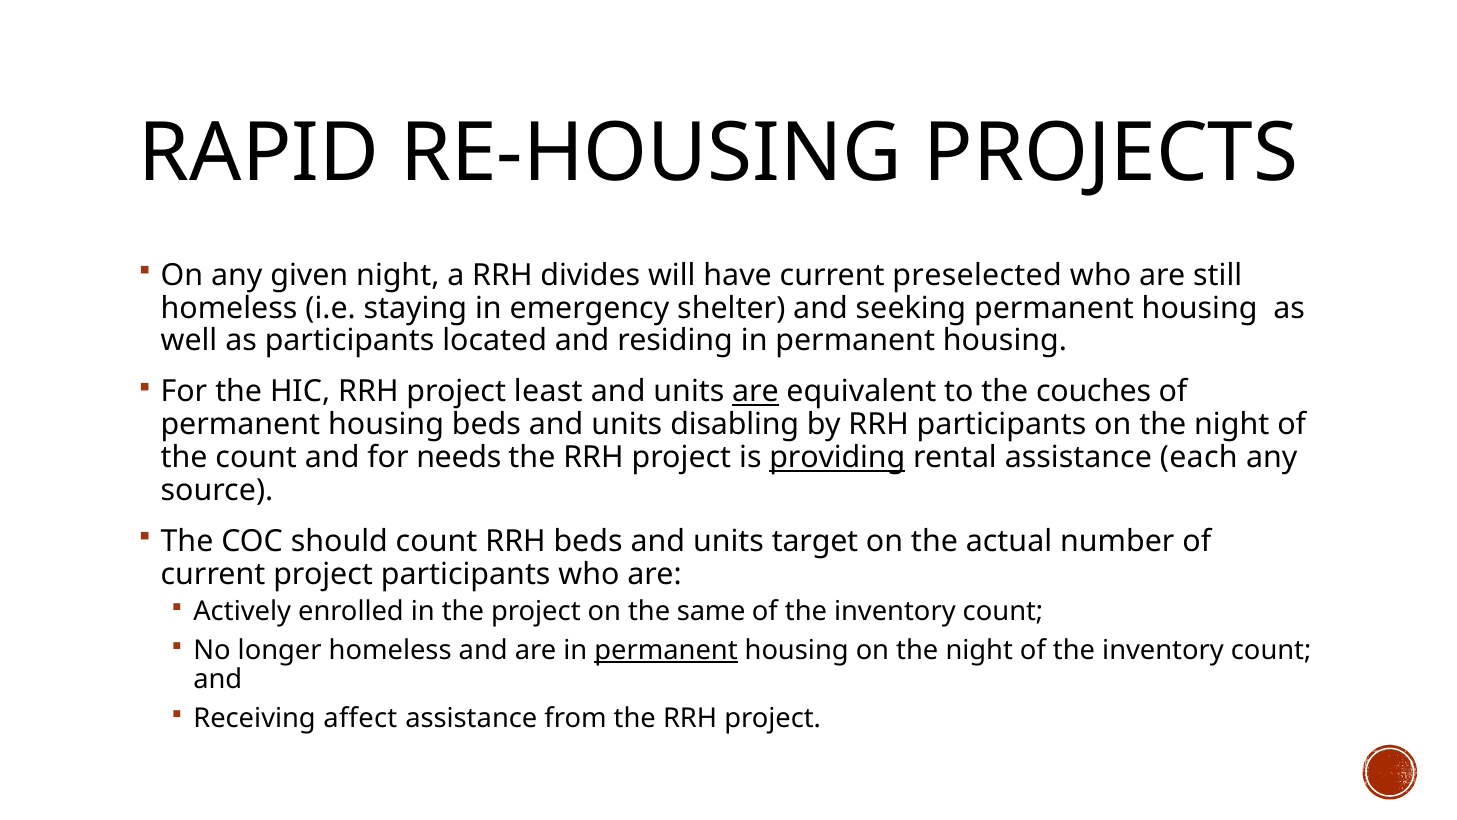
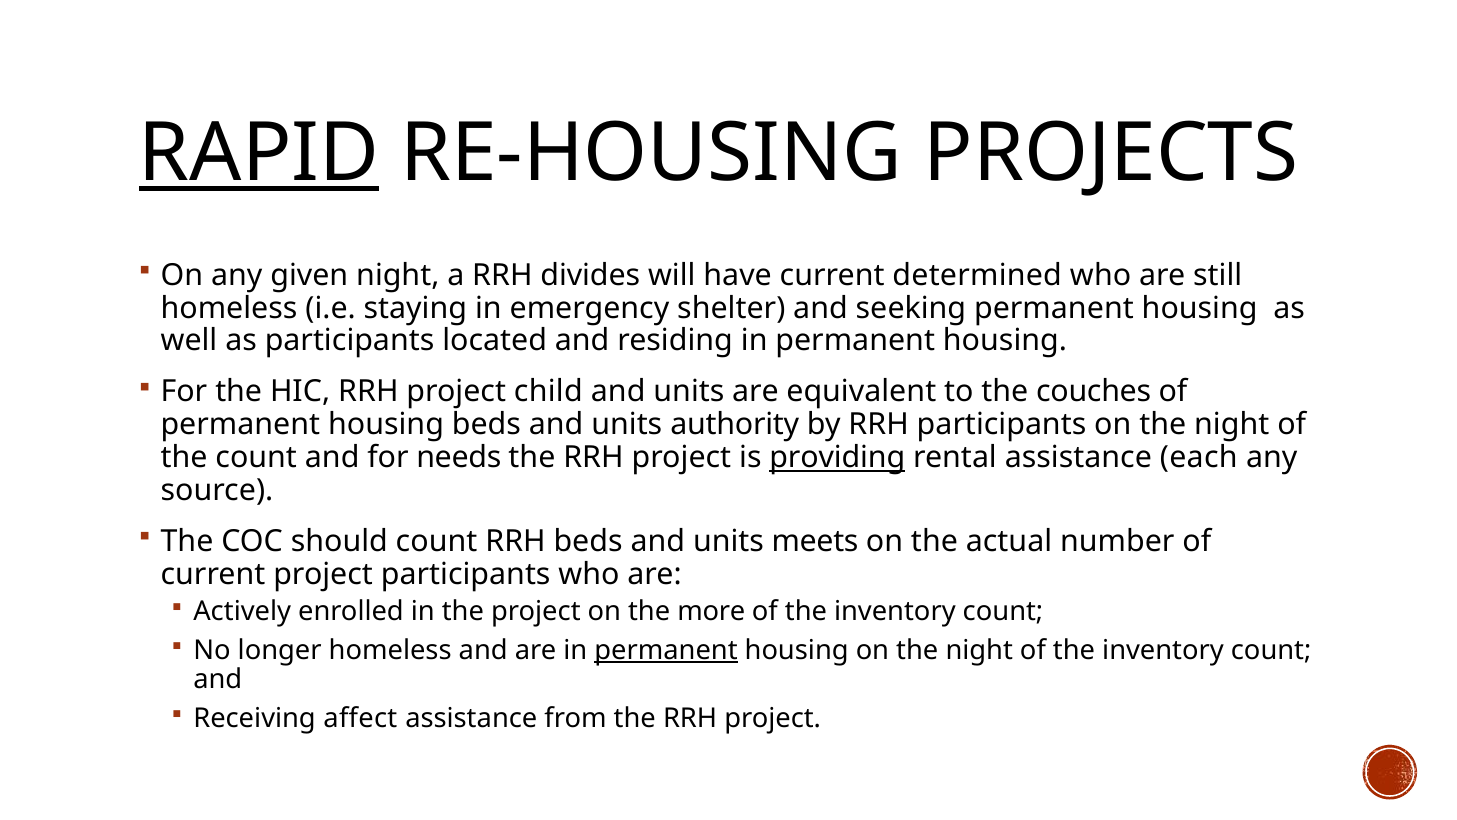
RAPID underline: none -> present (259, 154)
preselected: preselected -> determined (977, 275)
least: least -> child (548, 392)
are underline: present -> none (755, 392)
disabling: disabling -> authority (735, 425)
target: target -> meets (815, 541)
same: same -> more (711, 611)
